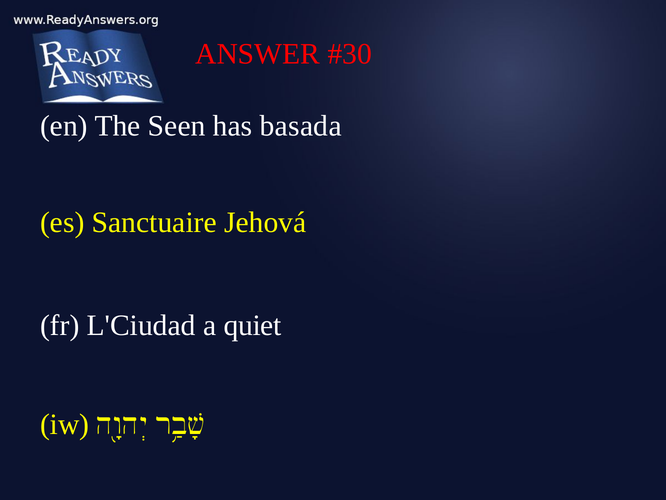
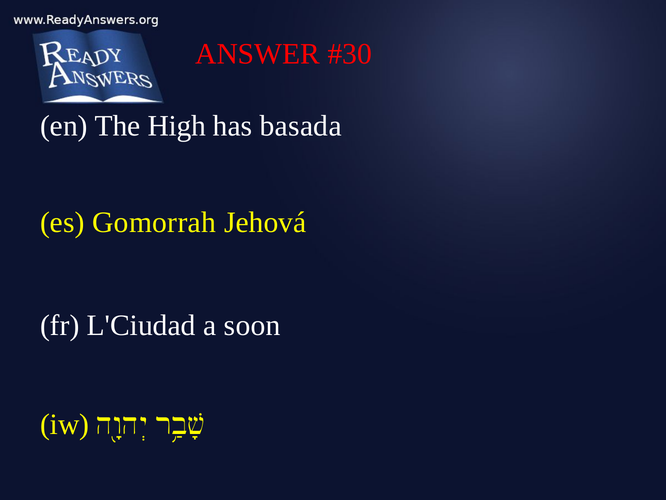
Seen: Seen -> High (177, 126)
Sanctuaire: Sanctuaire -> Gomorrah (154, 222)
quiet: quiet -> soon (252, 325)
